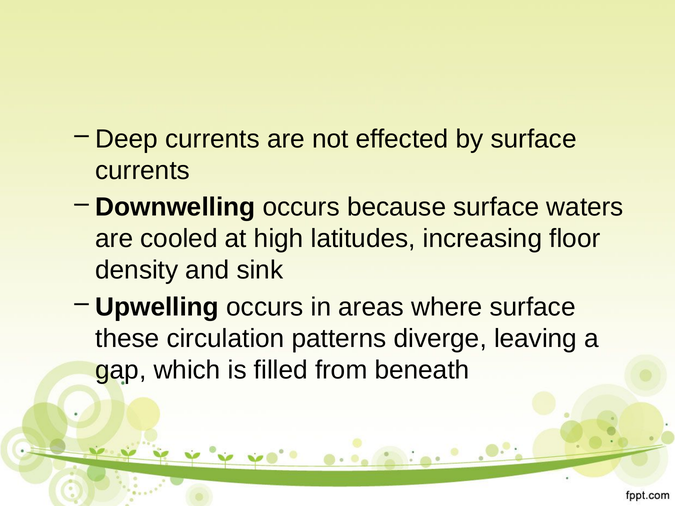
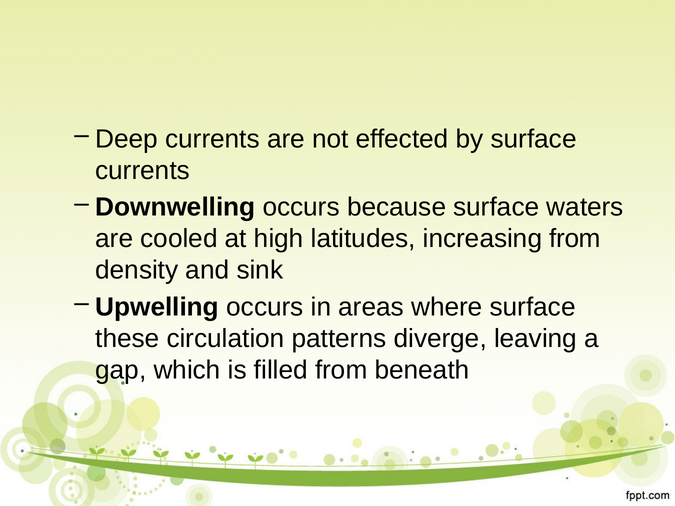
increasing floor: floor -> from (575, 239)
